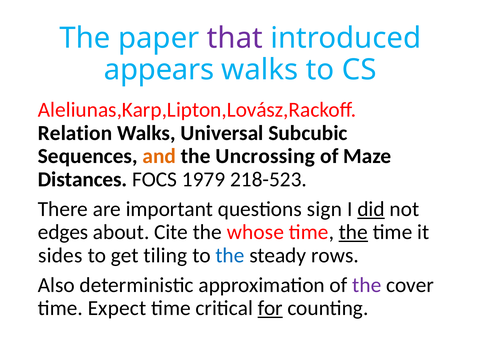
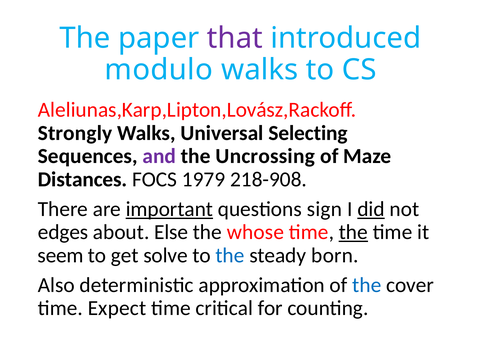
appears: appears -> modulo (159, 70)
Relation: Relation -> Strongly (75, 133)
Subcubic: Subcubic -> Selecting (308, 133)
and colour: orange -> purple (159, 156)
218-523: 218-523 -> 218-908 (269, 179)
important underline: none -> present (169, 209)
Cite: Cite -> Else (171, 232)
sides: sides -> seem (61, 255)
tiling: tiling -> solve (166, 255)
rows: rows -> born (335, 255)
the colour: purple -> blue (367, 285)
for underline: present -> none (270, 308)
